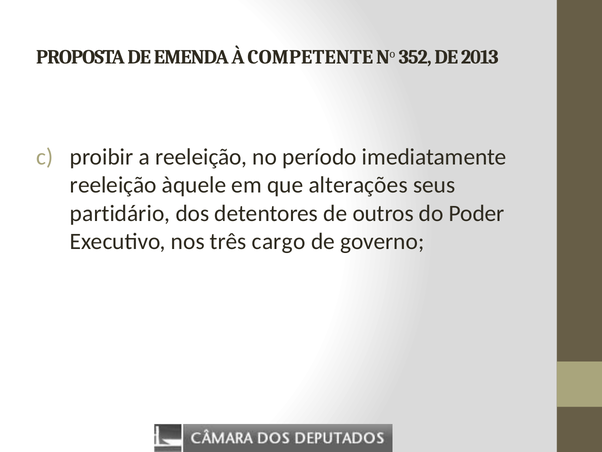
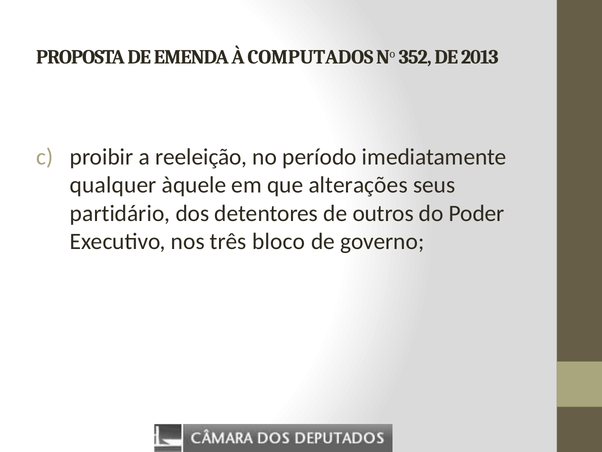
COMPETENTE: COMPETENTE -> COMPUTADOS (310, 57)
reeleição: reeleição -> qualquer (113, 185)
cargo: cargo -> bloco (279, 241)
